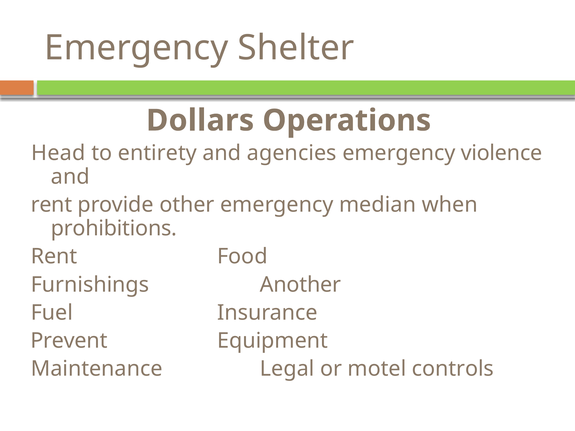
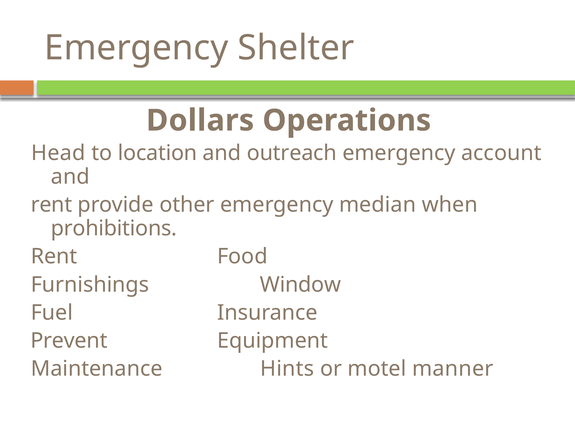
entirety: entirety -> location (158, 153)
agencies: agencies -> outreach (292, 153)
violence: violence -> account (501, 153)
Another: Another -> Window (301, 285)
Legal: Legal -> Hints (287, 369)
controls: controls -> manner (453, 369)
